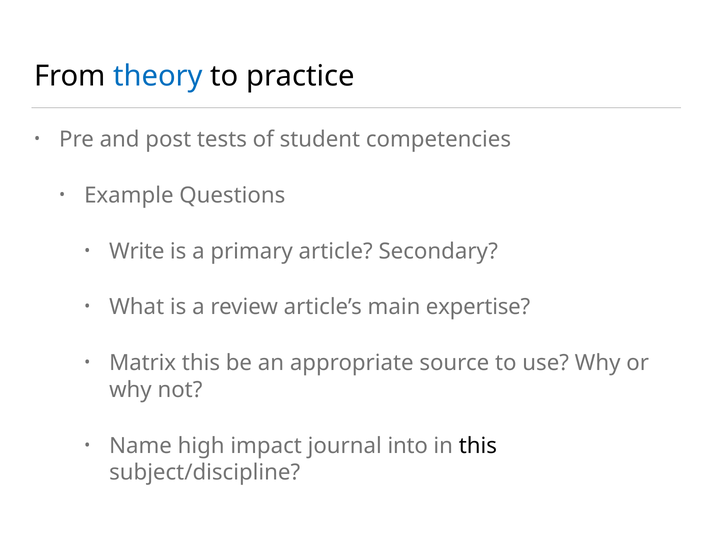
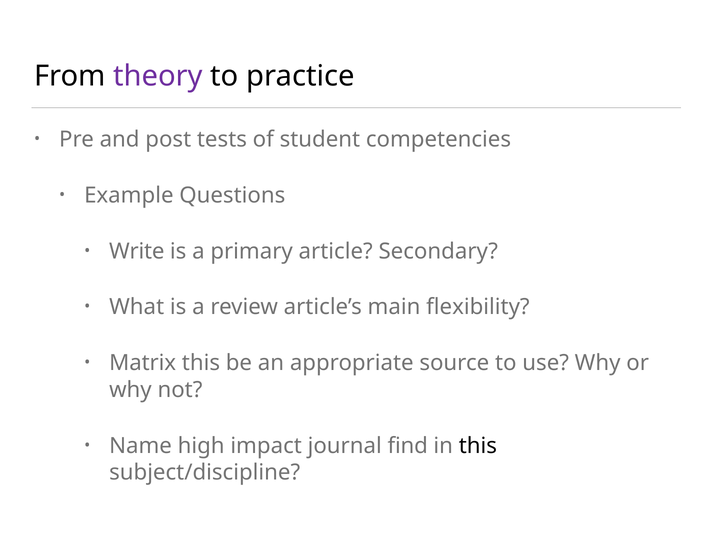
theory colour: blue -> purple (158, 76)
expertise: expertise -> flexibility (478, 307)
into: into -> find (408, 446)
